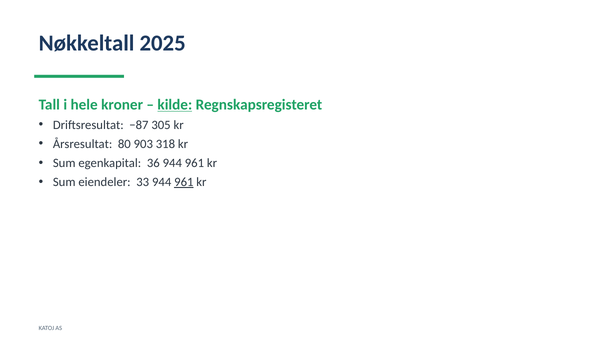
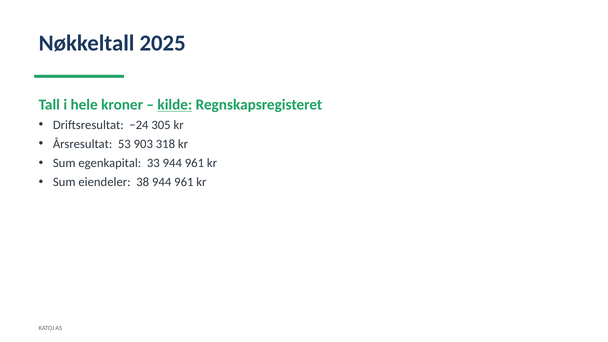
−87: −87 -> −24 (139, 125)
80: 80 -> 53 (124, 144)
36: 36 -> 33 (153, 163)
33: 33 -> 38 (143, 182)
961 underline: present -> none (184, 182)
